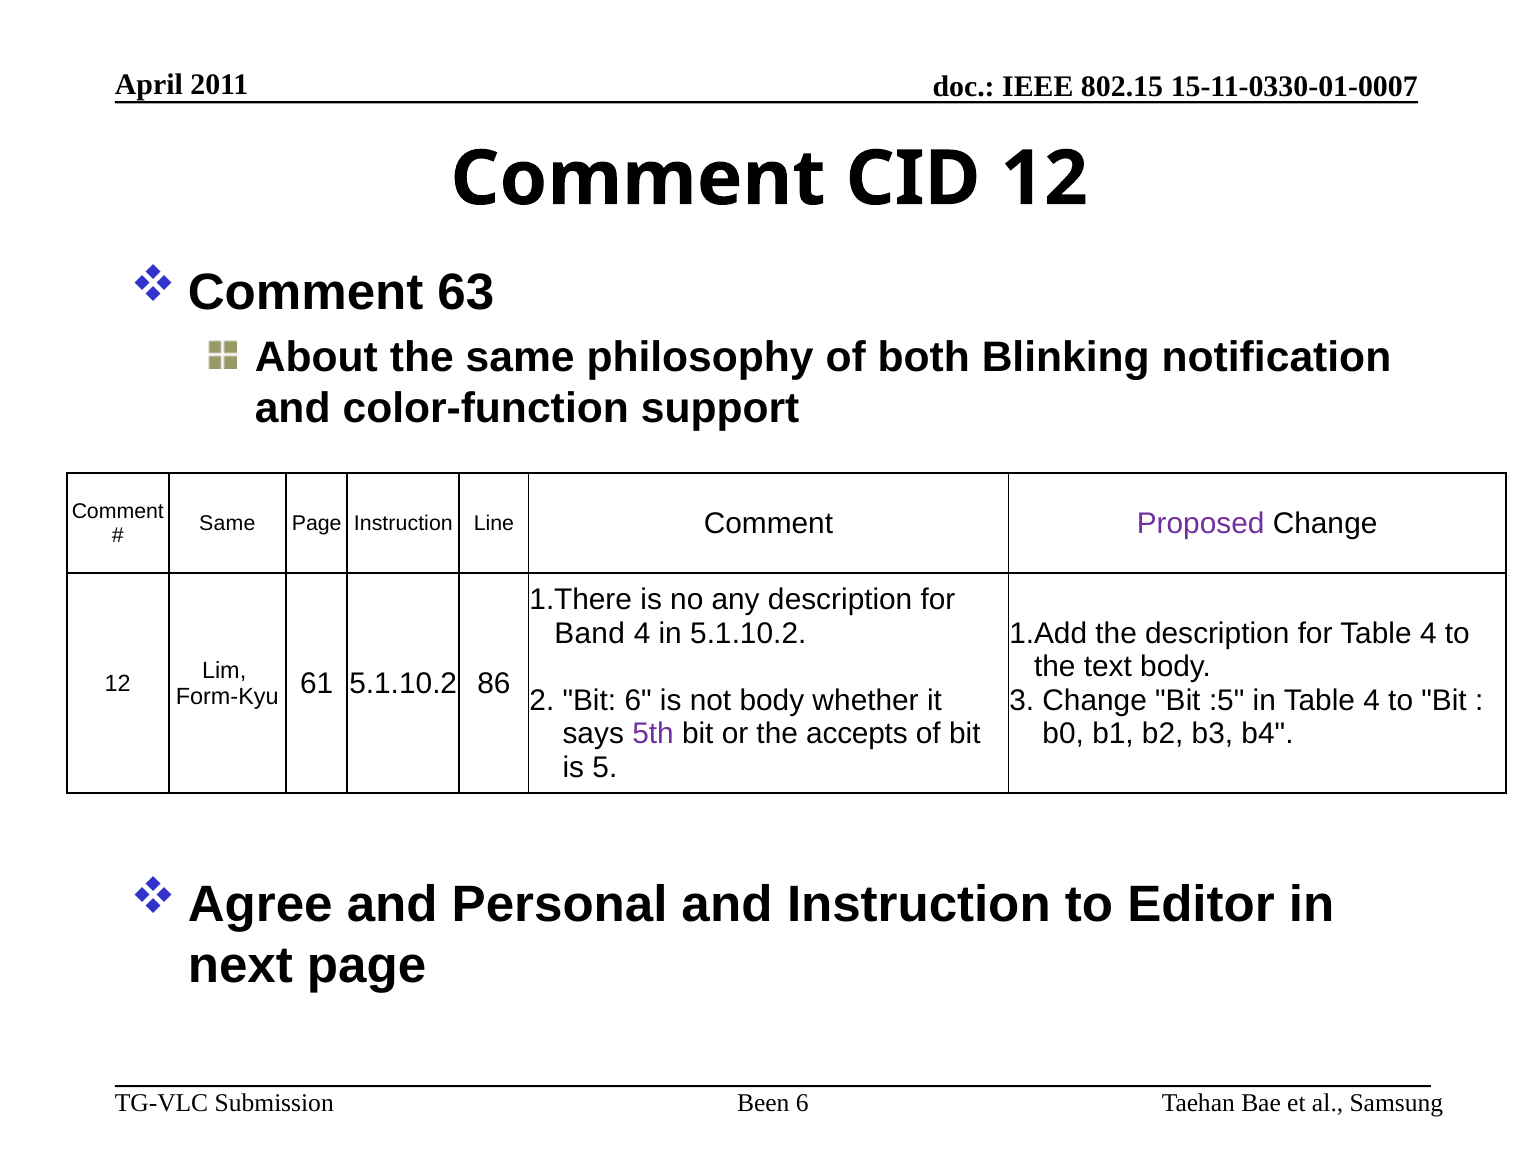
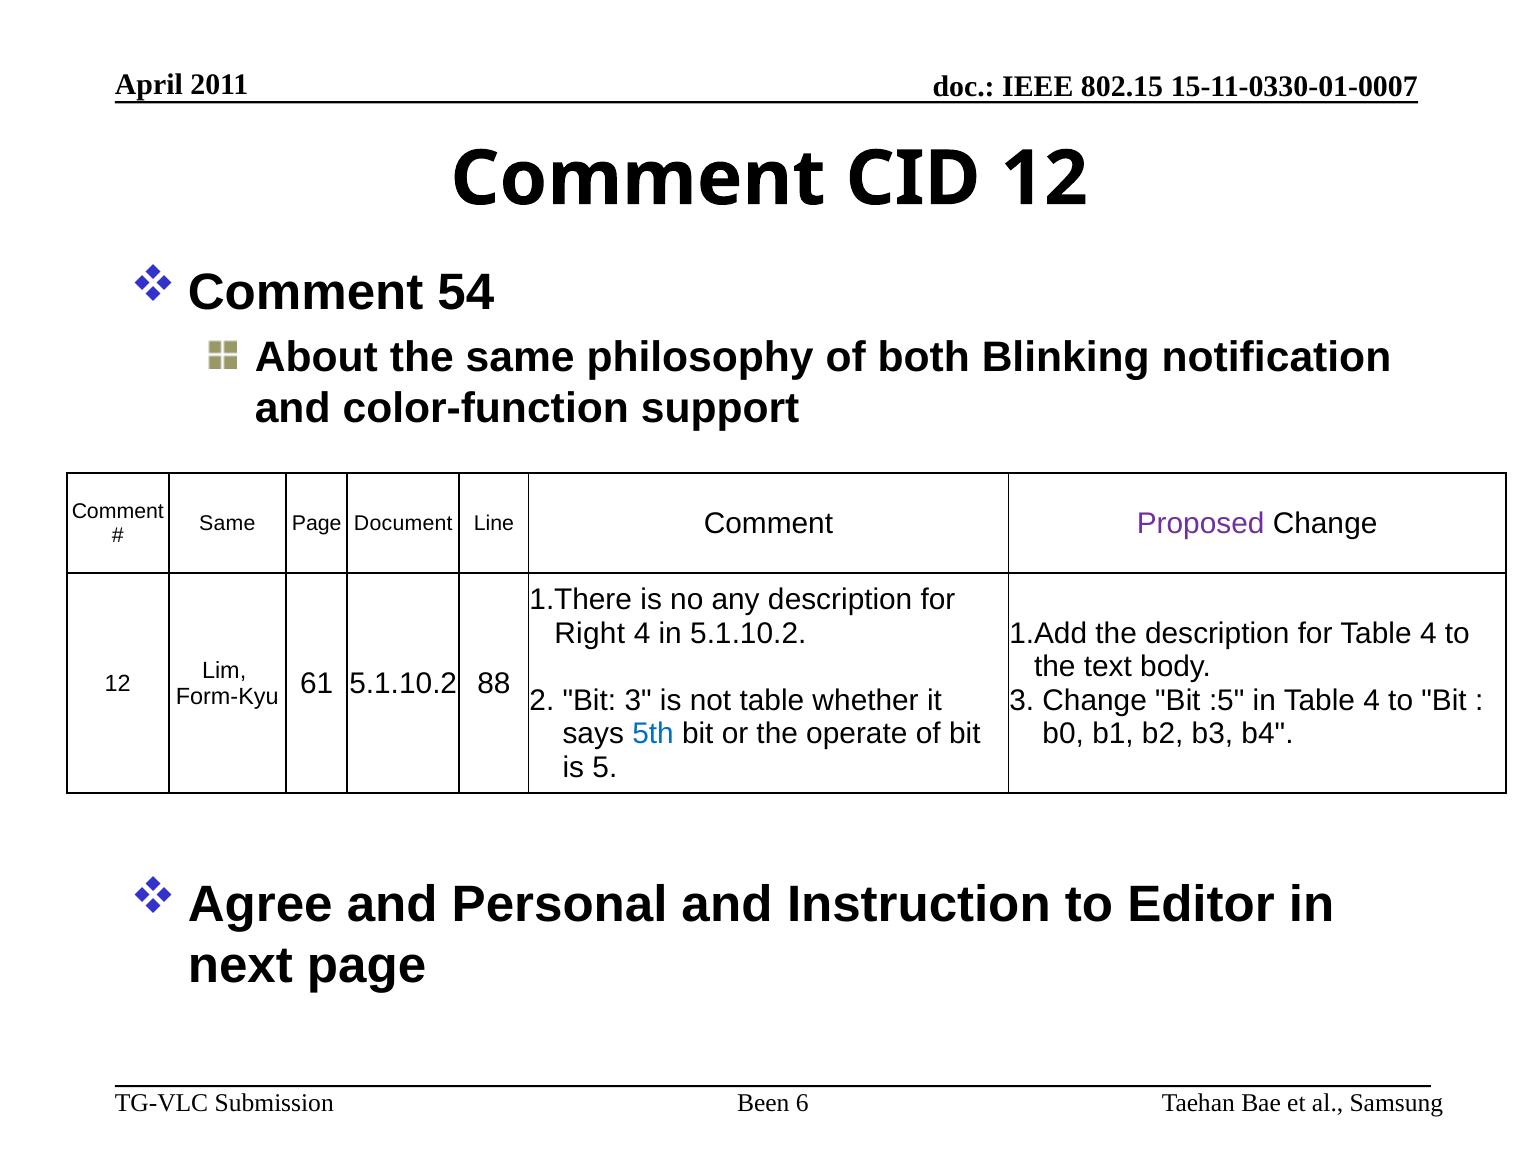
63: 63 -> 54 (466, 293)
Page Instruction: Instruction -> Document (403, 524)
Band: Band -> Right (590, 633)
86: 86 -> 88 (494, 684)
Bit 6: 6 -> 3 (638, 700)
not body: body -> table (772, 700)
5th colour: purple -> blue (653, 734)
accepts: accepts -> operate (857, 734)
